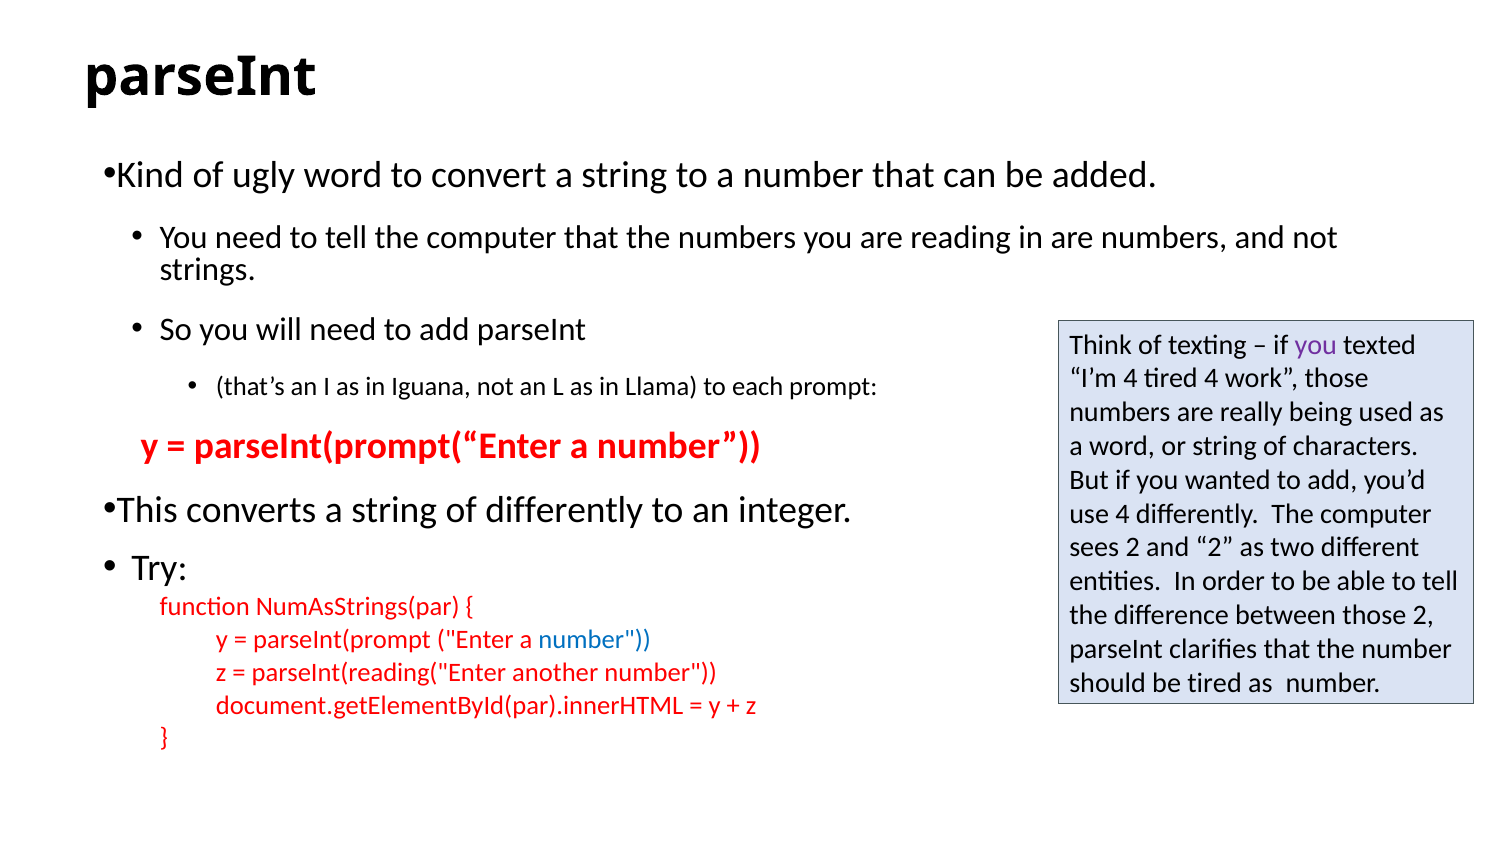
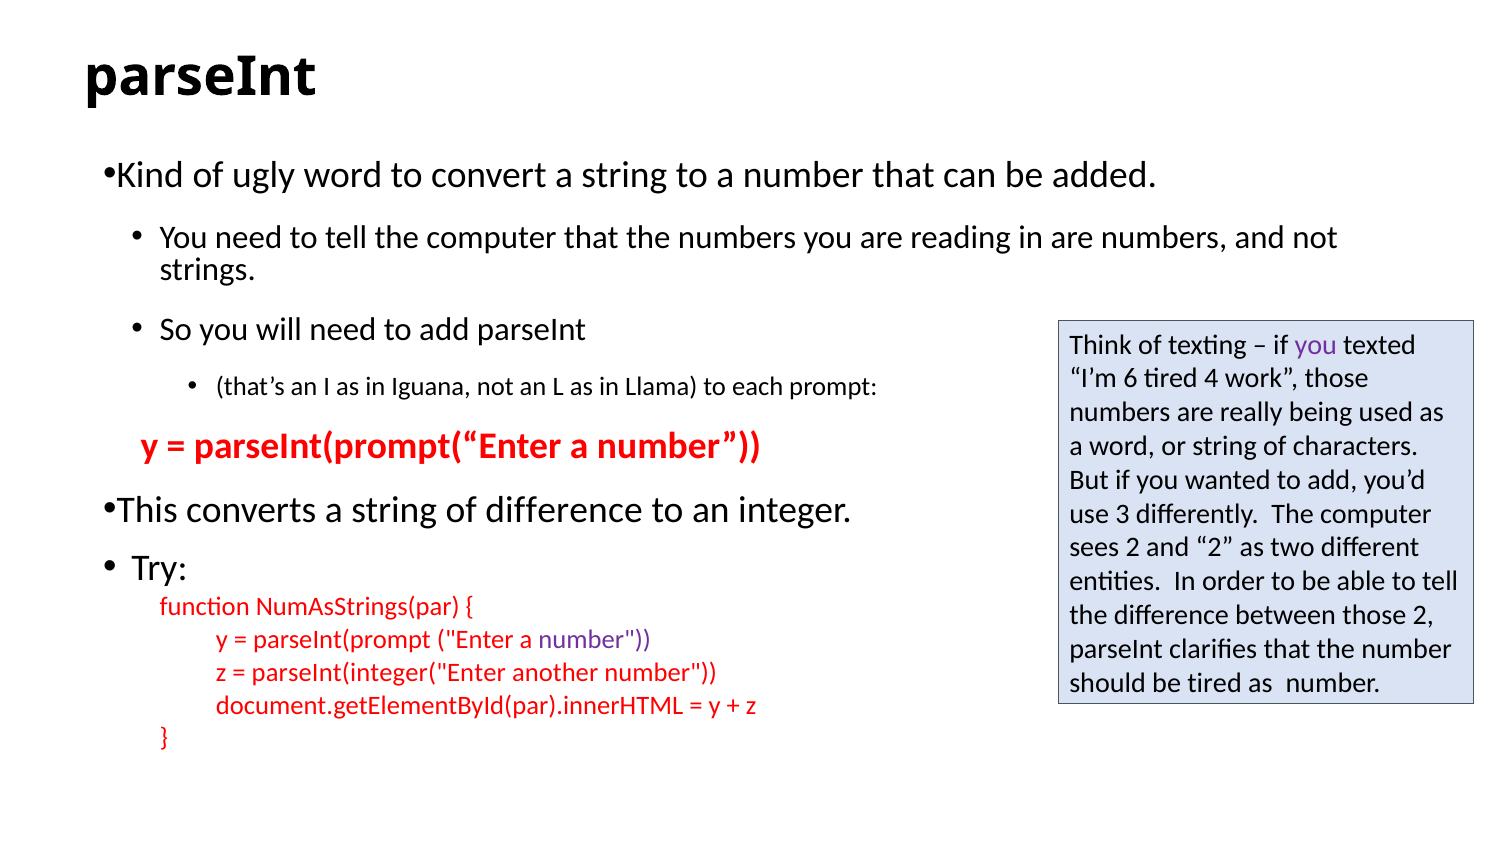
I’m 4: 4 -> 6 (1130, 379)
of differently: differently -> difference (564, 510)
use 4: 4 -> 3 (1123, 514)
number colour: blue -> purple (595, 639)
parseInt(reading("Enter: parseInt(reading("Enter -> parseInt(integer("Enter (379, 672)
